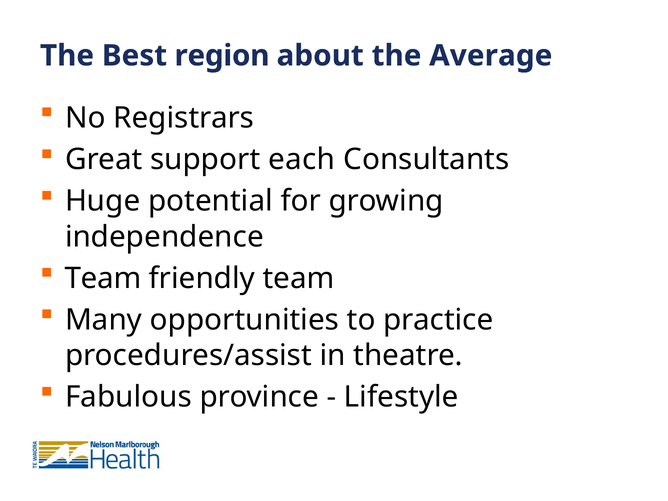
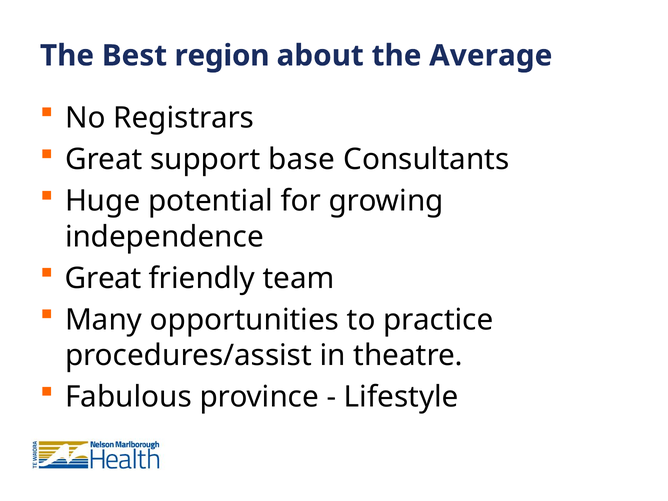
each: each -> base (302, 160)
Team: Team -> Great (103, 278)
